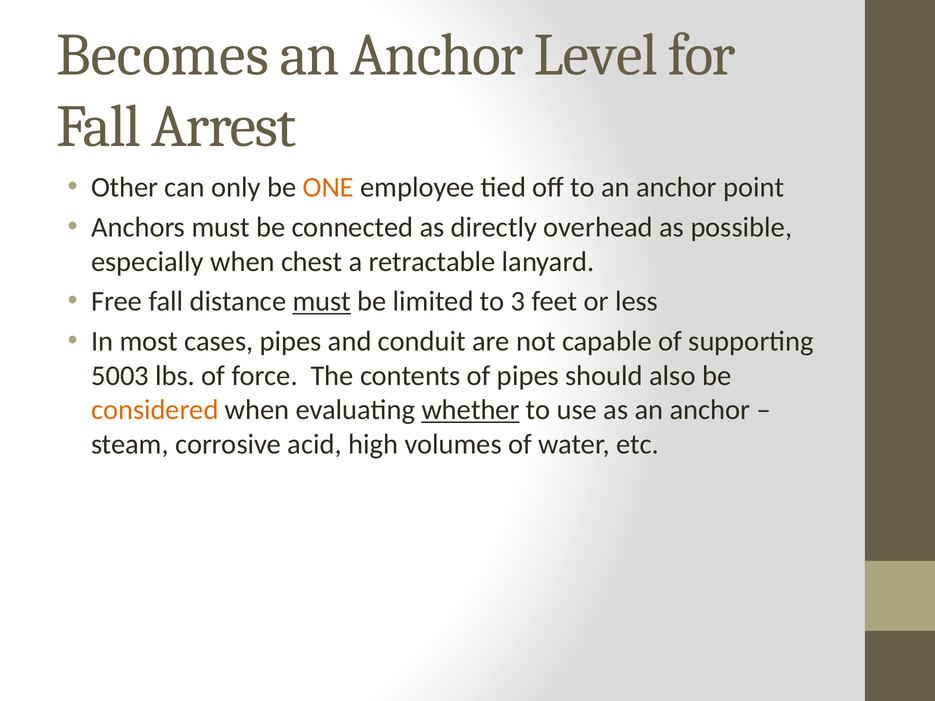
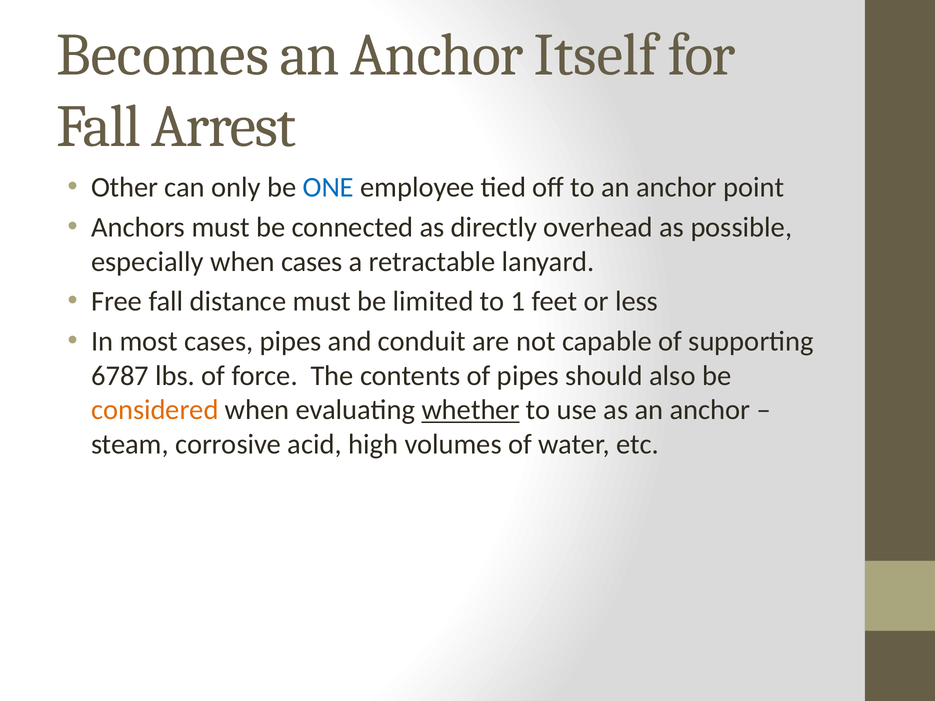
Level: Level -> Itself (596, 55)
ONE colour: orange -> blue (328, 187)
when chest: chest -> cases (312, 262)
must underline: present -> none (322, 302)
3: 3 -> 1 (518, 302)
5003: 5003 -> 6787 (120, 376)
